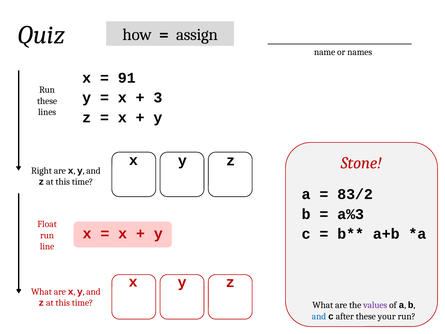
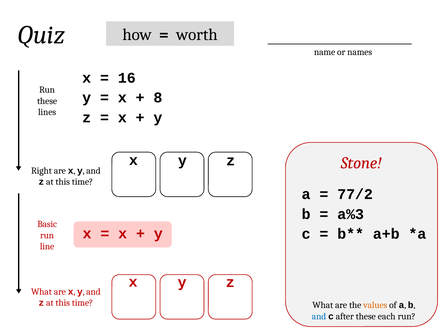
assign: assign -> worth (197, 35)
91: 91 -> 16 (127, 78)
3: 3 -> 8 (158, 98)
83/2: 83/2 -> 77/2 (355, 194)
Float: Float -> Basic (47, 224)
values colour: purple -> orange (375, 305)
your: your -> each (387, 316)
